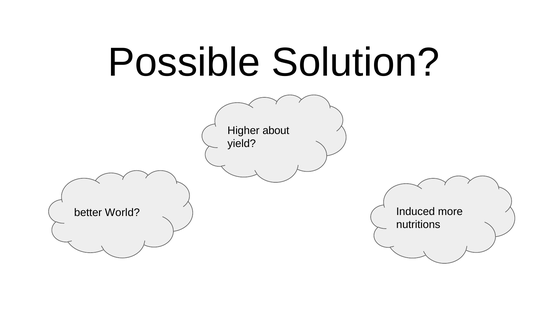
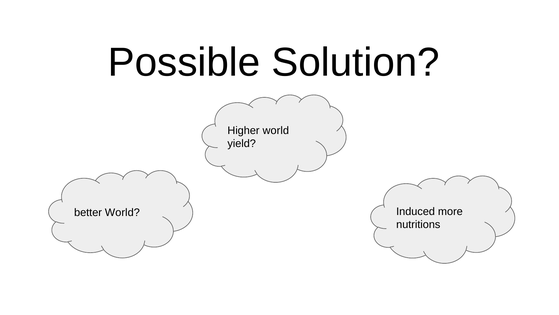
Higher about: about -> world (276, 130)
